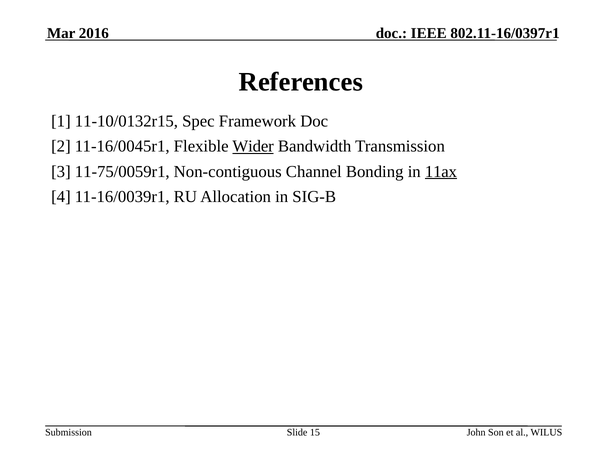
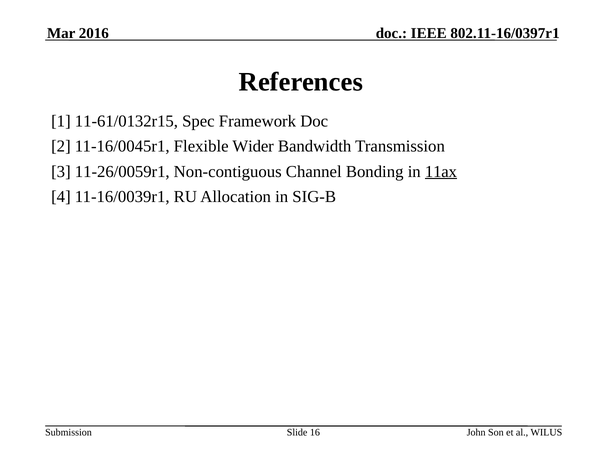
11-10/0132r15: 11-10/0132r15 -> 11-61/0132r15 (126, 121)
Wider underline: present -> none (253, 147)
11-75/0059r1: 11-75/0059r1 -> 11-26/0059r1 (122, 172)
15: 15 -> 16 (315, 433)
